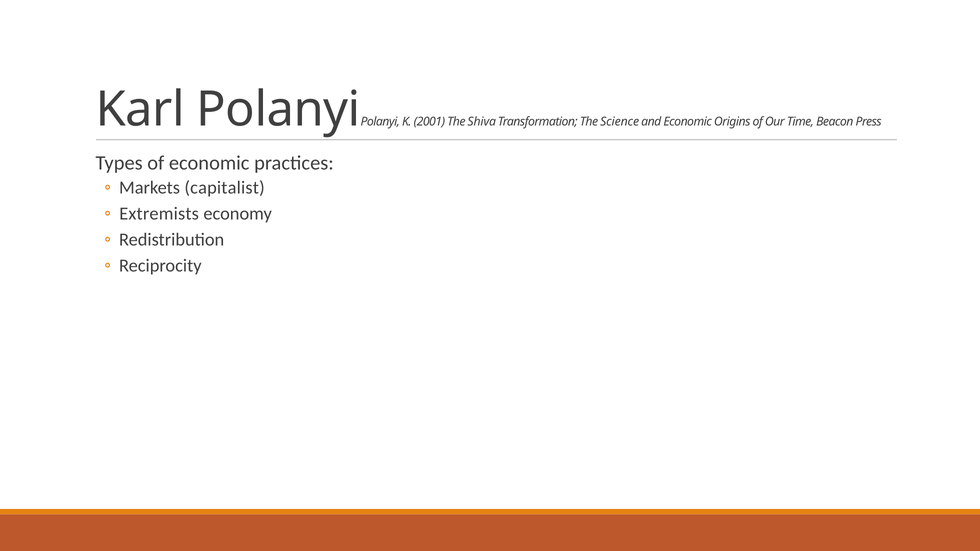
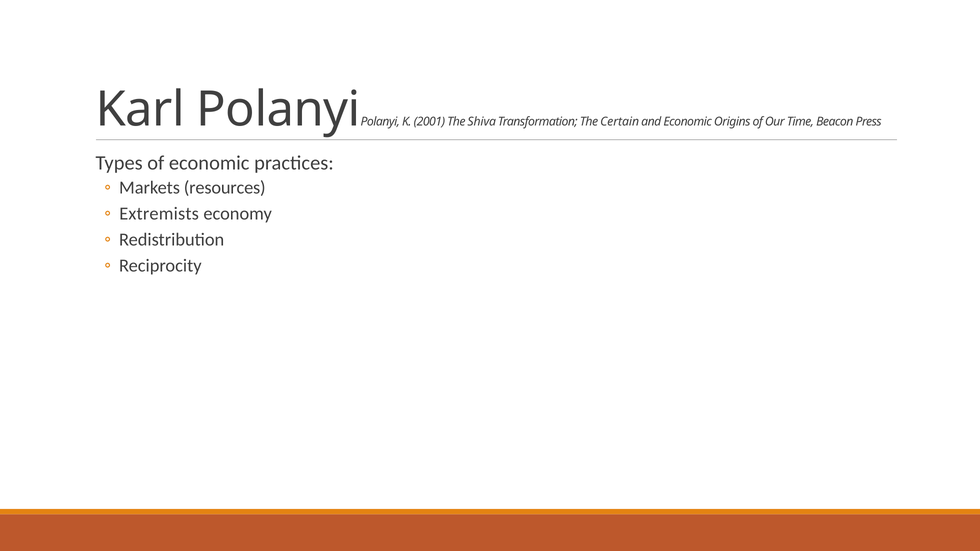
Science: Science -> Certain (620, 122)
capitalist: capitalist -> resources (225, 188)
